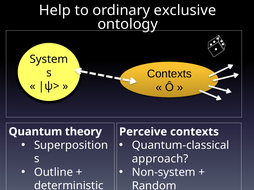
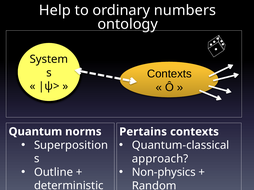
exclusive: exclusive -> numbers (185, 10)
theory: theory -> norms (83, 132)
Perceive: Perceive -> Pertains (143, 132)
Non-system: Non-system -> Non-physics (164, 173)
